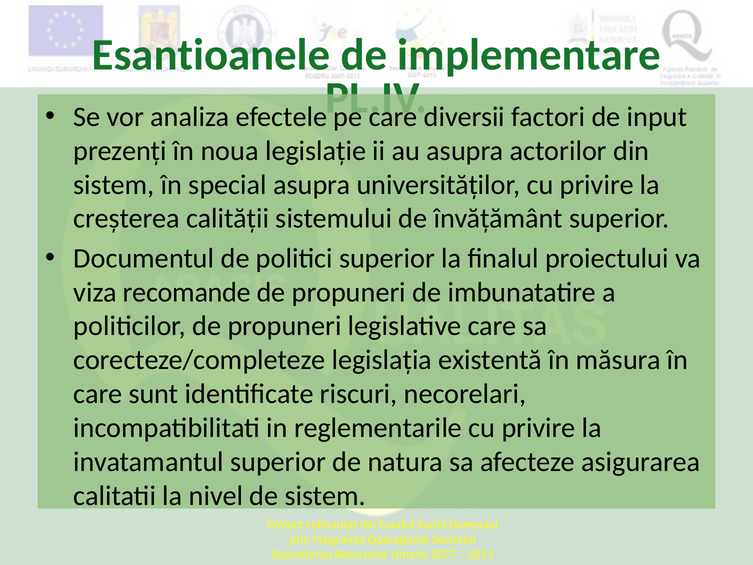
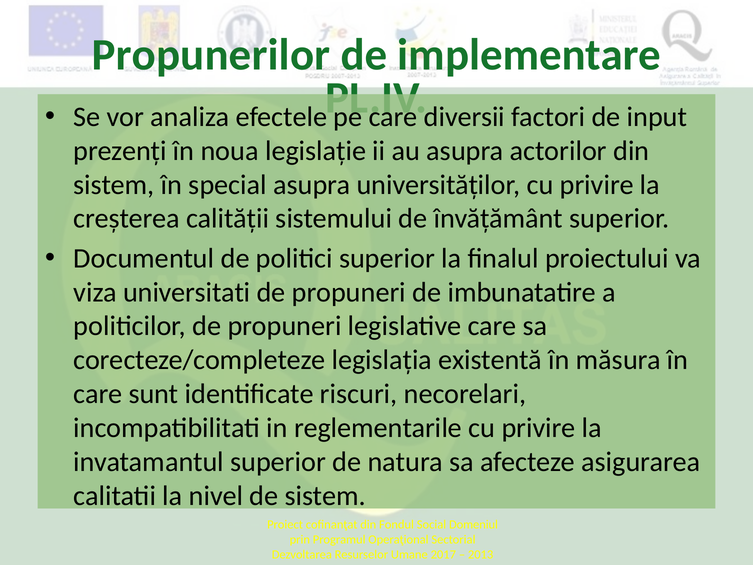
Esantioanele: Esantioanele -> Propunerilor (211, 55)
recomande: recomande -> universitati (187, 292)
2077: 2077 -> 2017 (443, 554)
